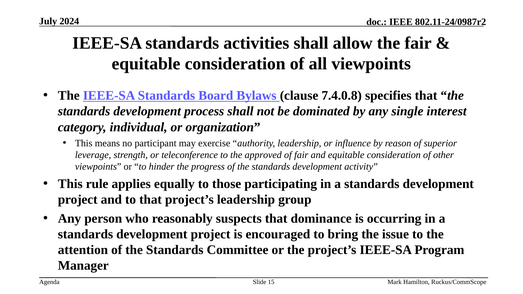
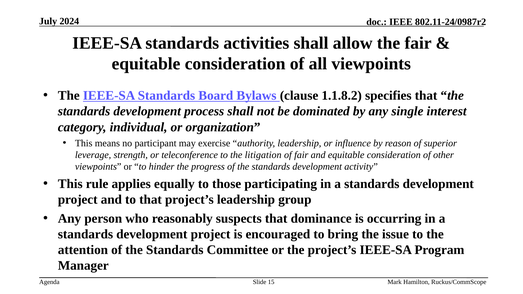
7.4.0.8: 7.4.0.8 -> 1.1.8.2 (342, 96)
approved: approved -> litigation (263, 155)
